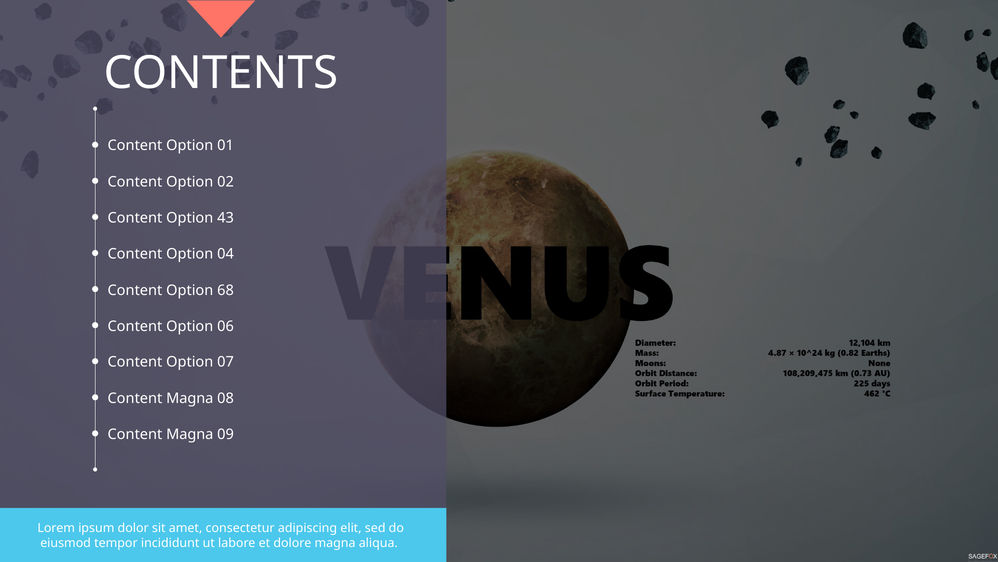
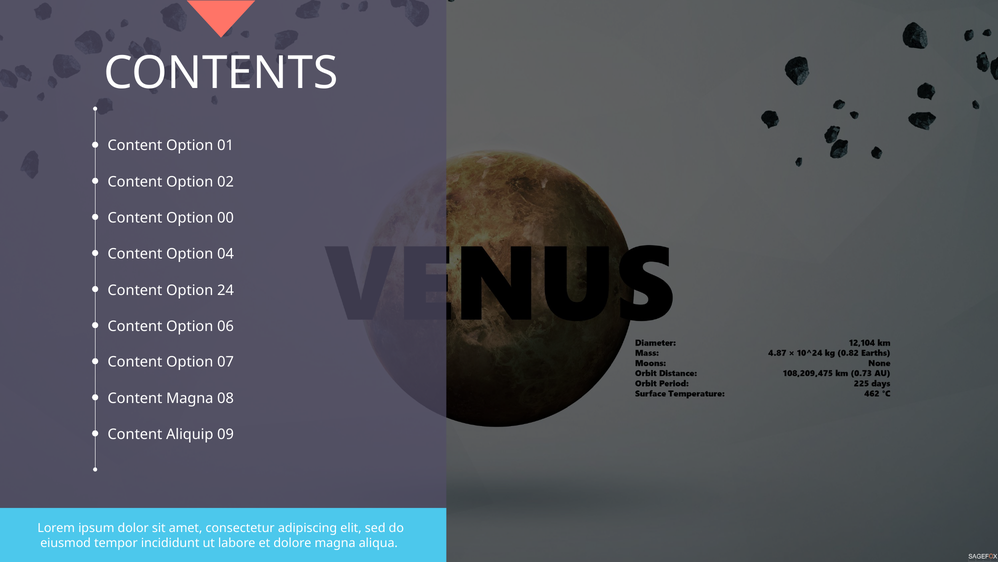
43: 43 -> 00 (225, 218)
68: 68 -> 24 (225, 290)
Magna: Magna -> Aliquip (190, 434)
